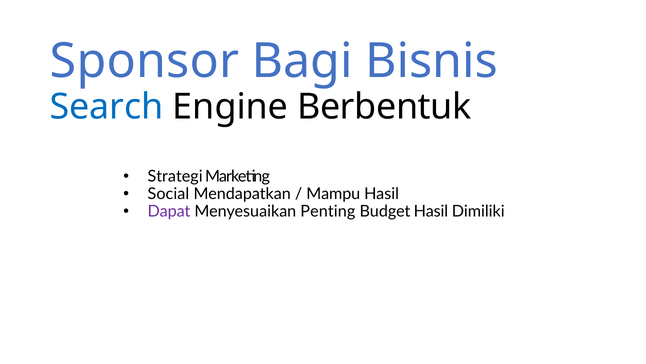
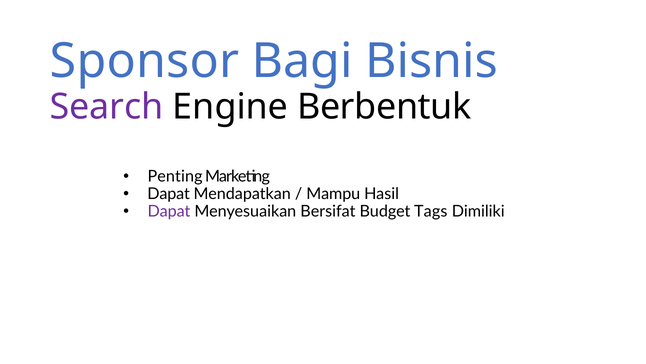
Search colour: blue -> purple (107, 107)
Strategi: Strategi -> Penting (175, 176)
Social: Social -> Dapat (169, 194)
Penting: Penting -> Bersifat (328, 211)
Budget Hasil: Hasil -> Tags (431, 211)
